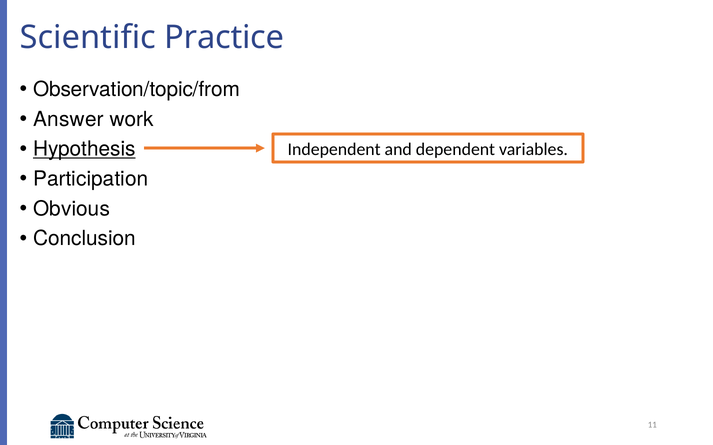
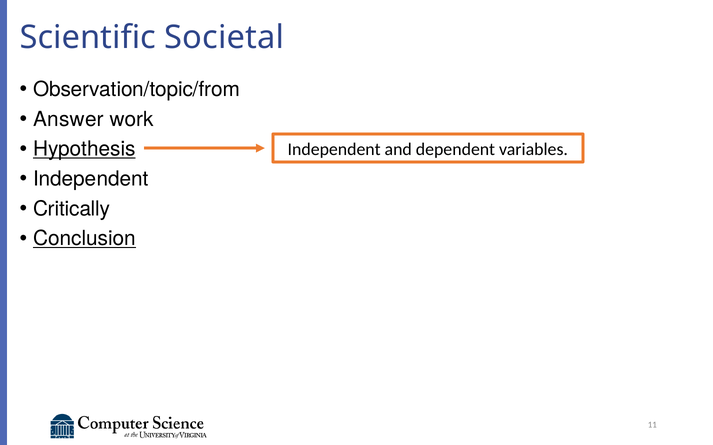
Practice: Practice -> Societal (224, 38)
Participation: Participation -> Independent (91, 179)
Obvious: Obvious -> Critically (72, 209)
Conclusion underline: none -> present (84, 239)
